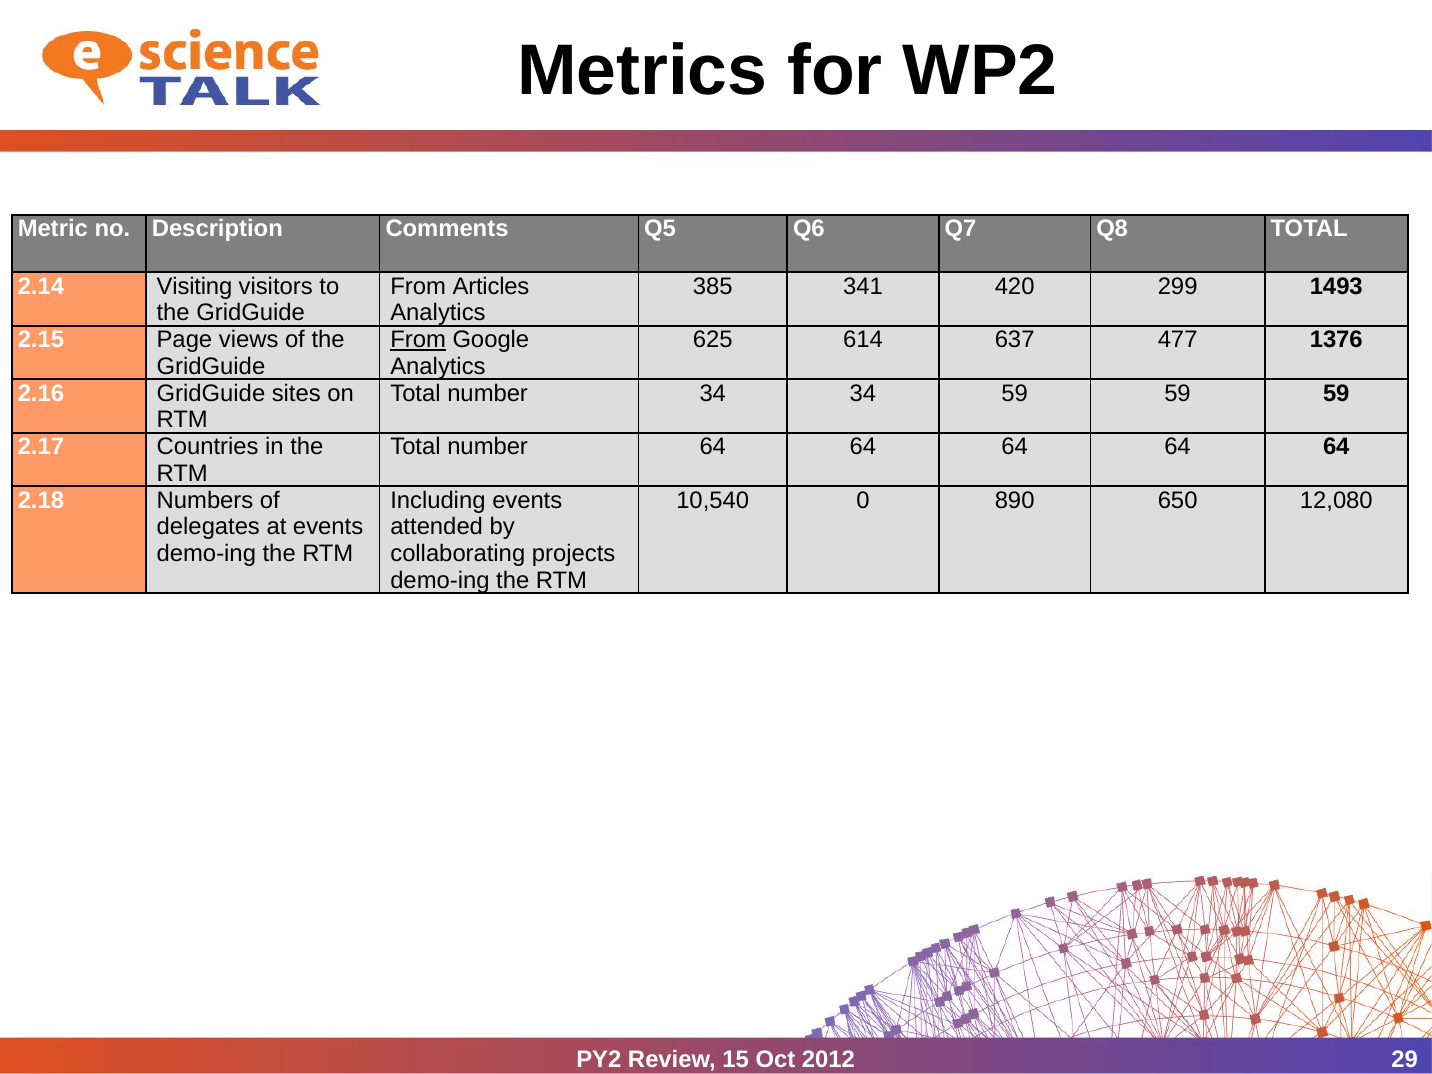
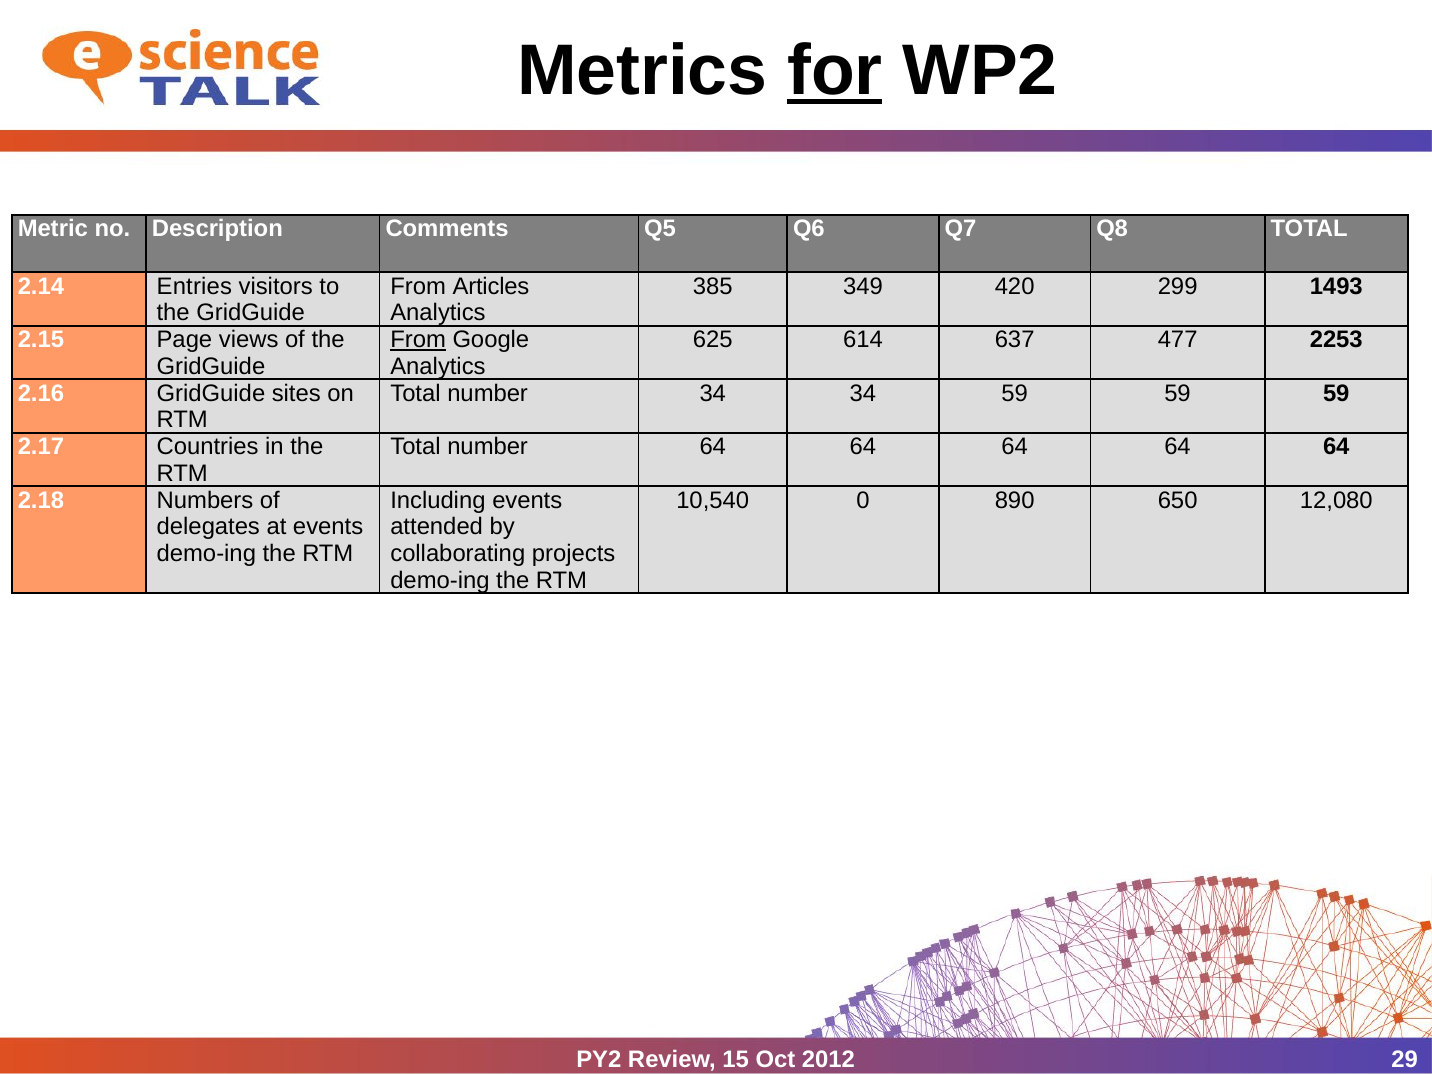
for underline: none -> present (835, 71)
Visiting: Visiting -> Entries (194, 286)
341: 341 -> 349 (863, 286)
1376: 1376 -> 2253 (1336, 340)
